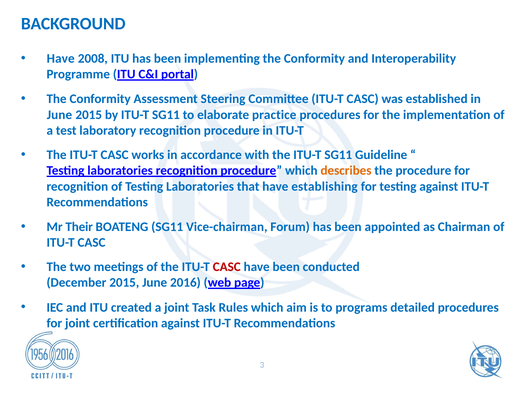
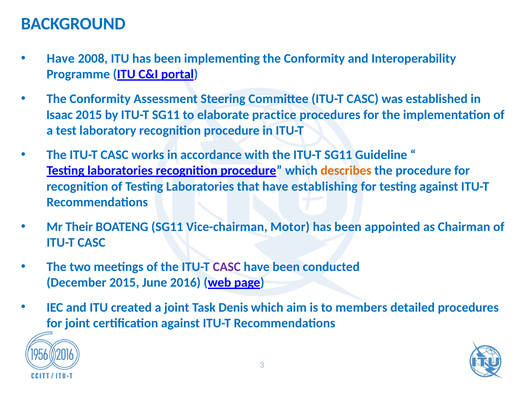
June: June -> Isaac (60, 115)
Forum: Forum -> Motor (290, 227)
CASC colour: red -> purple (227, 267)
Rules: Rules -> Denis (233, 307)
programs: programs -> members (361, 307)
